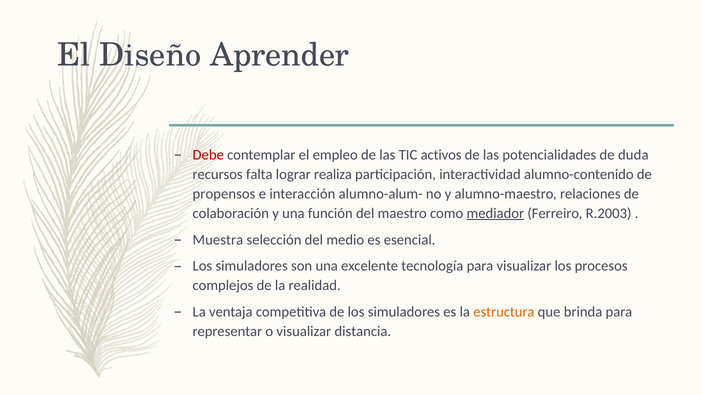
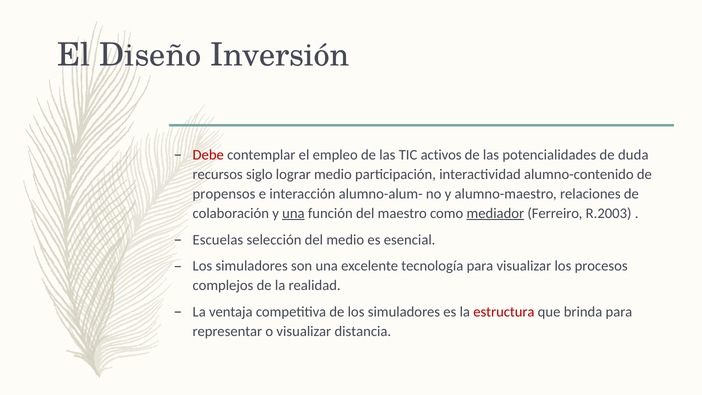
Aprender: Aprender -> Inversión (280, 55)
falta: falta -> siglo (259, 174)
lograr realiza: realiza -> medio (333, 174)
una underline: none -> present (293, 213)
Muestra: Muestra -> Escuelas (218, 240)
estructura colour: orange -> red (504, 312)
